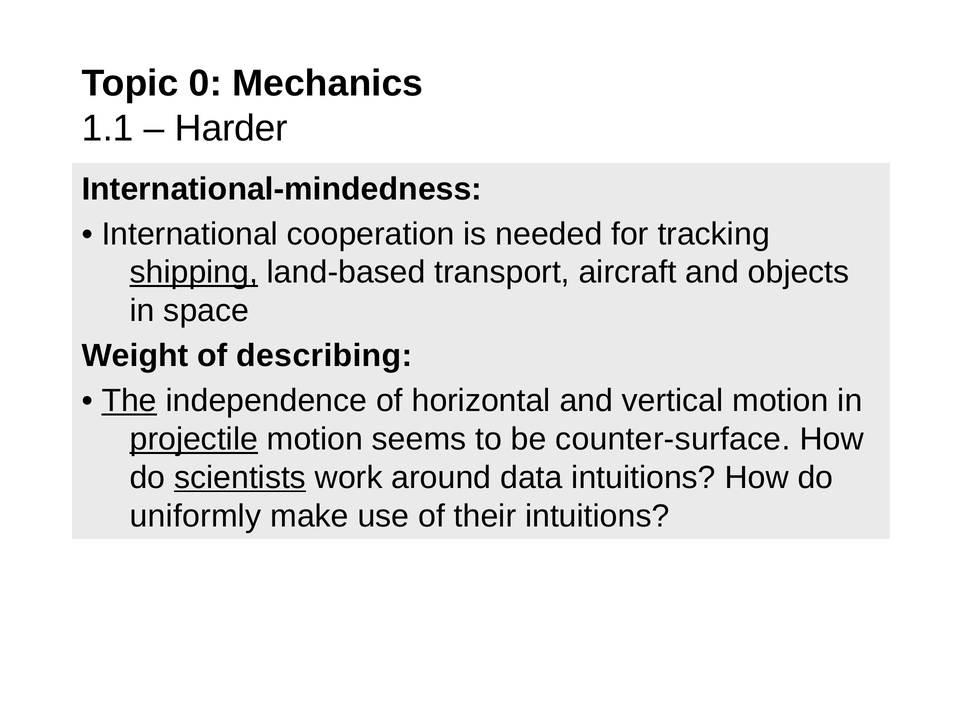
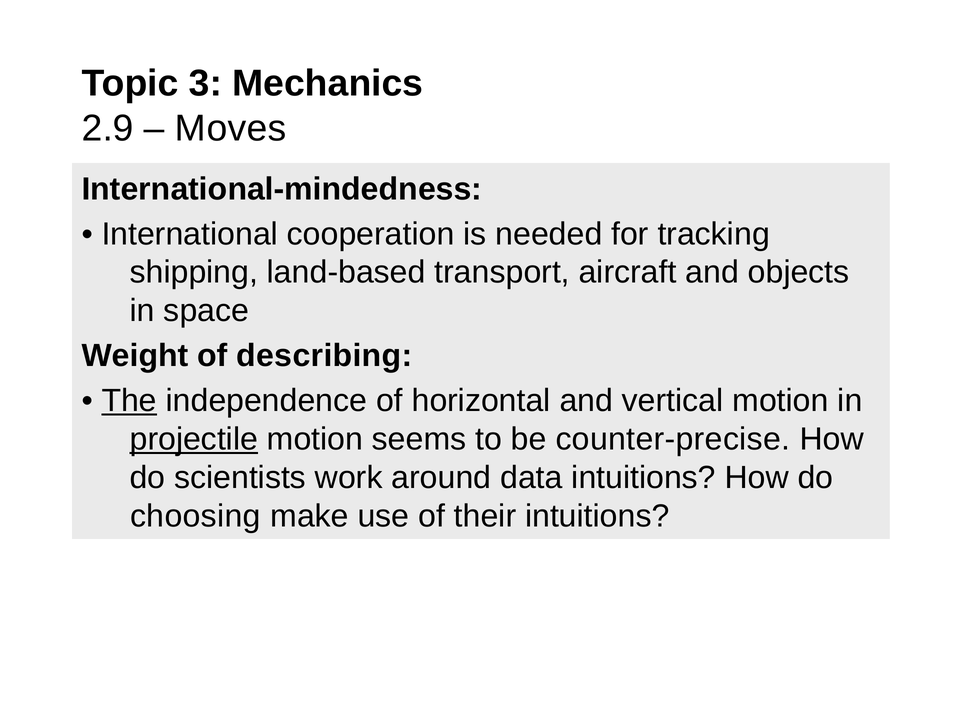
0: 0 -> 3 (205, 83)
1.1: 1.1 -> 2.9 (108, 128)
Harder: Harder -> Moves (231, 128)
shipping underline: present -> none (194, 273)
counter-surface: counter-surface -> counter-precise (673, 439)
scientists underline: present -> none (240, 478)
uniformly: uniformly -> choosing (195, 516)
